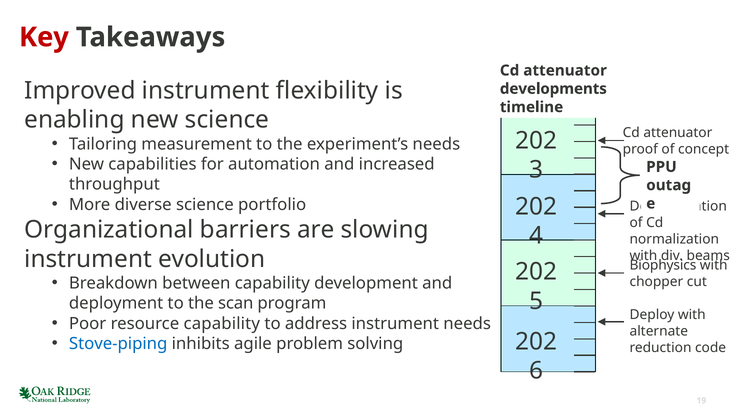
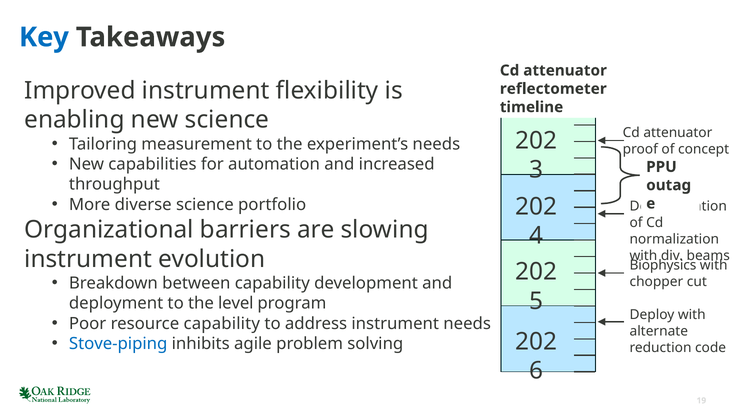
Key colour: red -> blue (44, 37)
developments: developments -> reflectometer (553, 89)
scan: scan -> level (236, 304)
